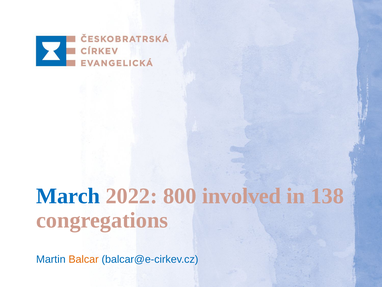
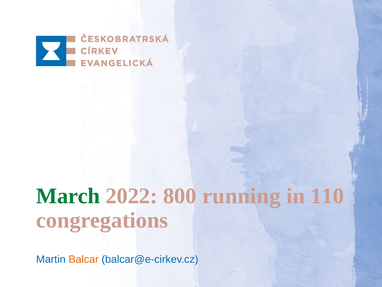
March colour: blue -> green (68, 196)
involved: involved -> running (241, 196)
138: 138 -> 110 (327, 196)
